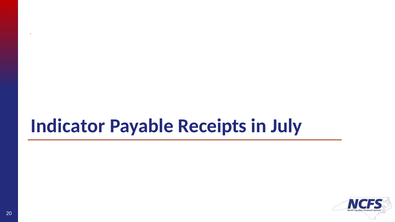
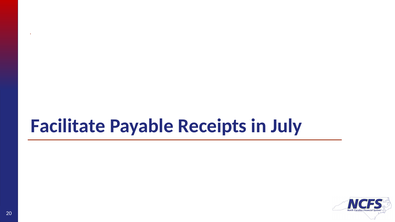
Indicator: Indicator -> Facilitate (68, 126)
